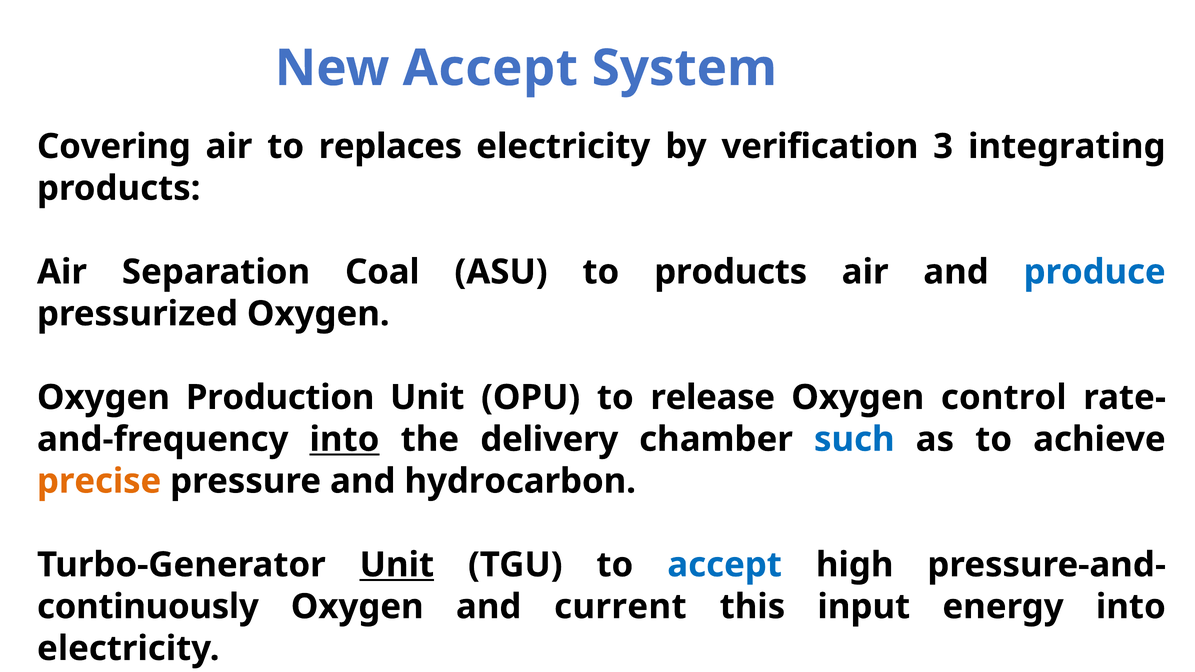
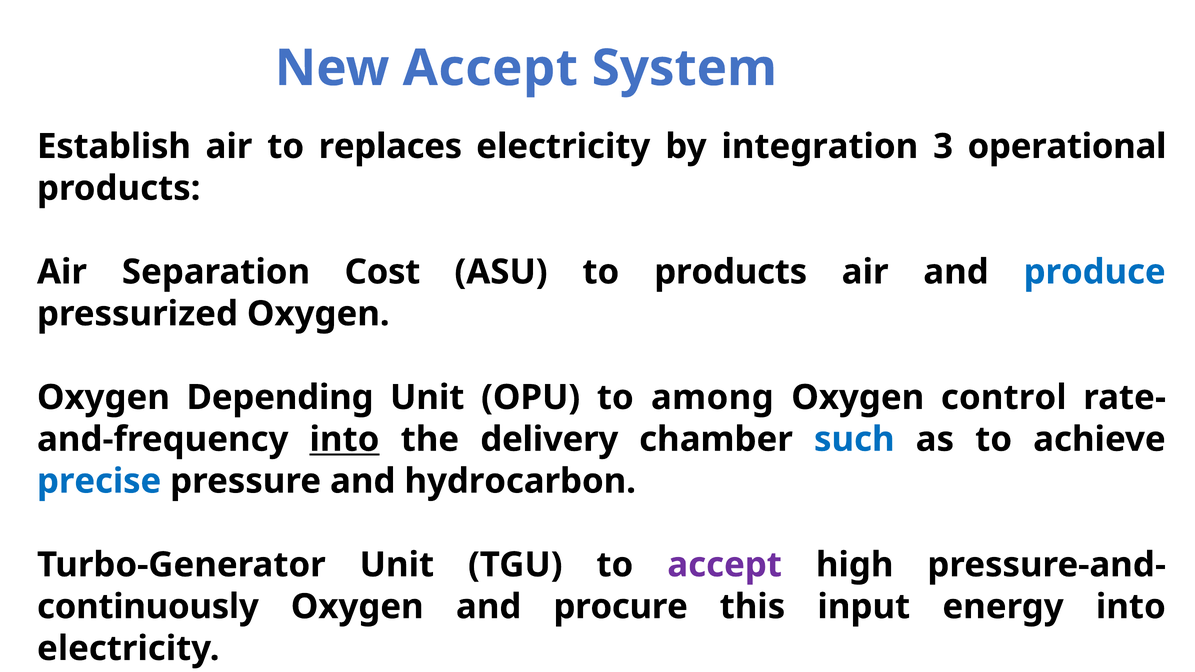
Covering: Covering -> Establish (114, 147)
verification: verification -> integration (820, 147)
integrating: integrating -> operational (1067, 147)
Coal: Coal -> Cost (382, 272)
Production: Production -> Depending (280, 398)
release: release -> among (712, 398)
precise colour: orange -> blue (99, 481)
Unit underline: present -> none (397, 565)
accept colour: blue -> purple (725, 565)
current: current -> procure (621, 607)
